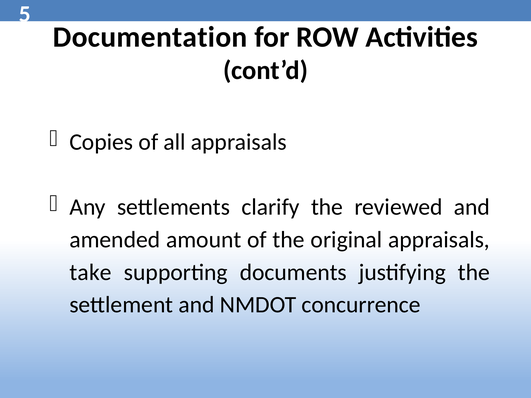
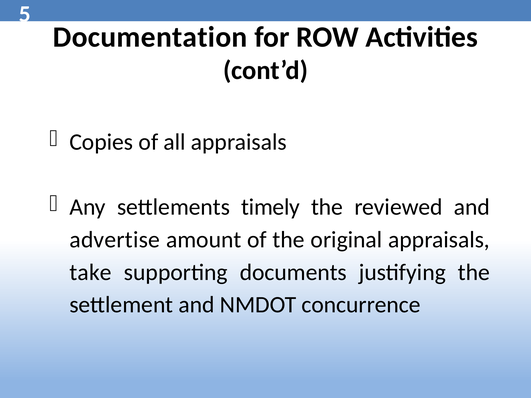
clarify: clarify -> timely (271, 207)
amended: amended -> advertise (115, 240)
